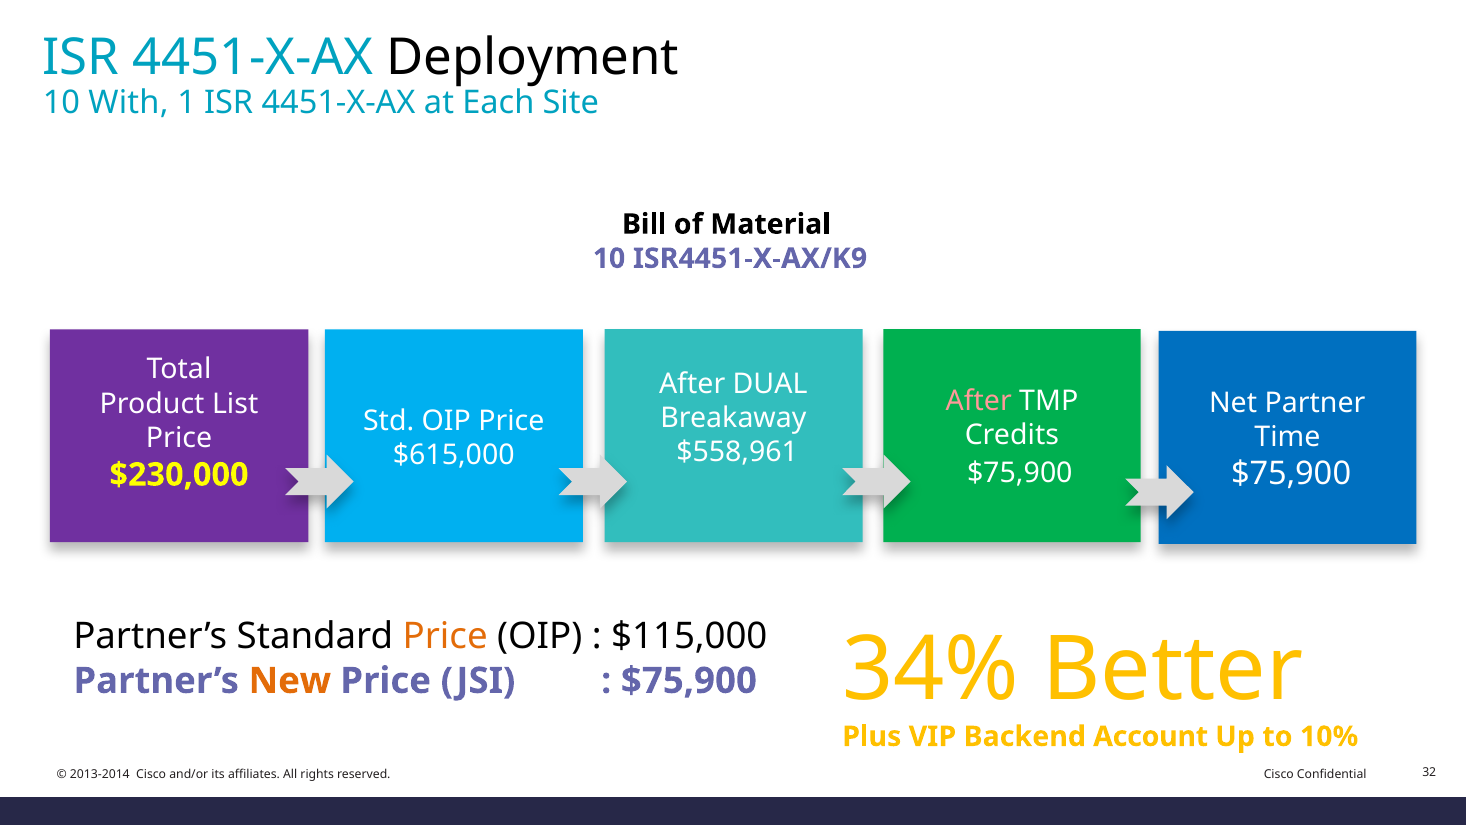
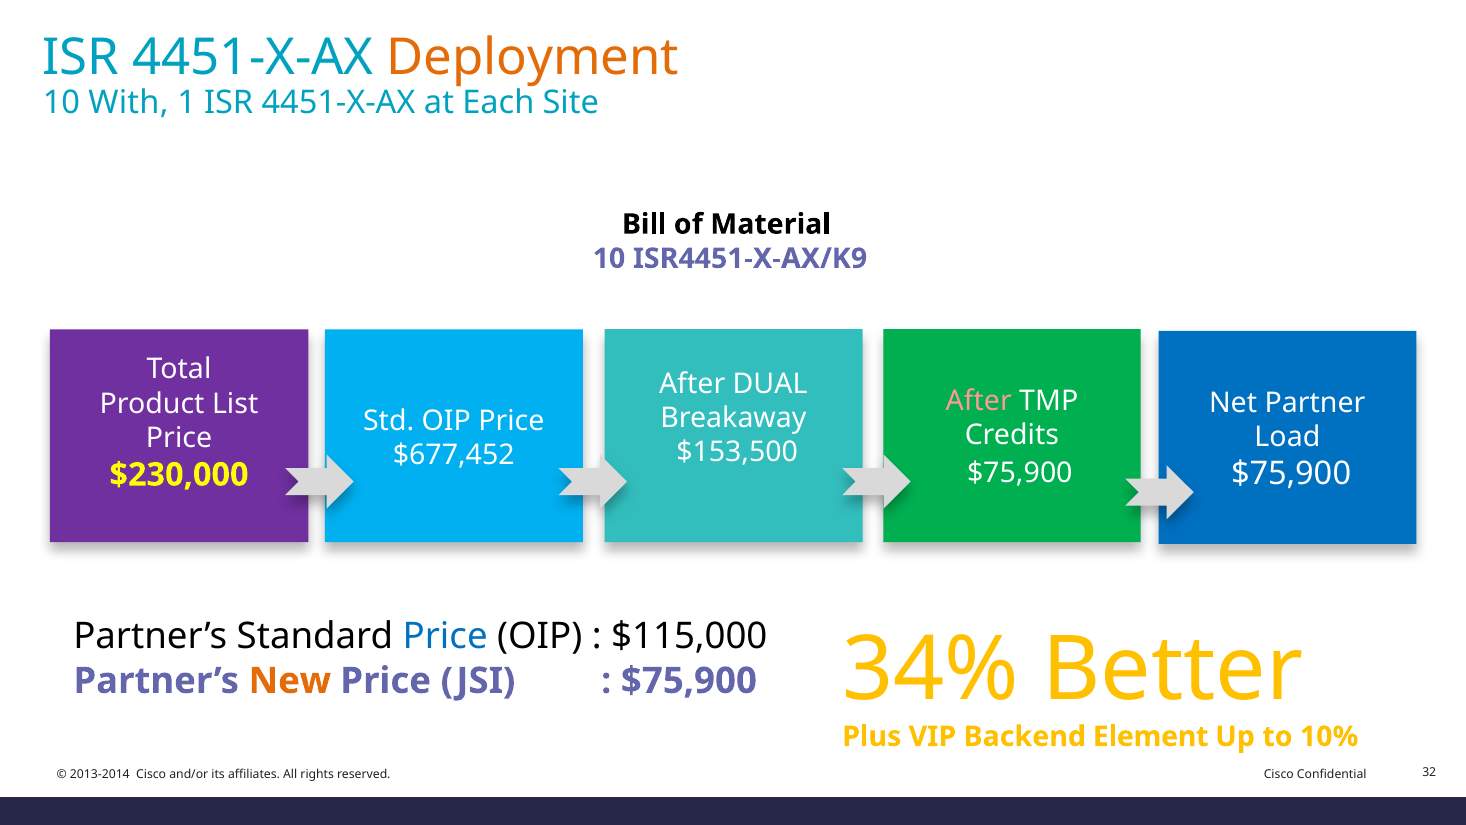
Deployment colour: black -> orange (533, 58)
Time: Time -> Load (1287, 437)
$558,961: $558,961 -> $153,500 (737, 452)
$615,000: $615,000 -> $677,452 (454, 455)
Price colour: orange -> blue (445, 637)
Account: Account -> Element (1151, 736)
